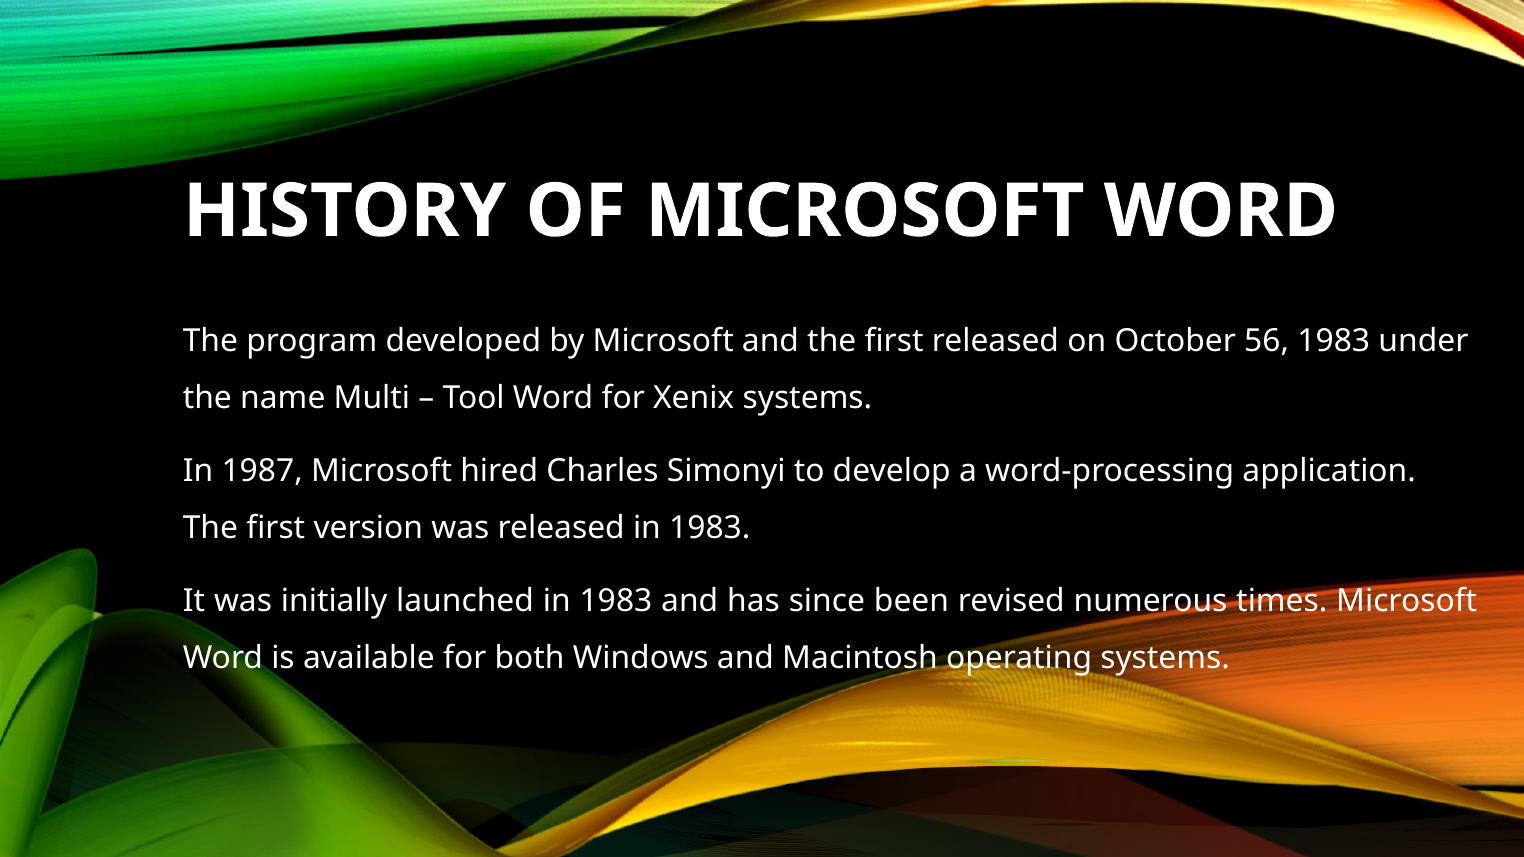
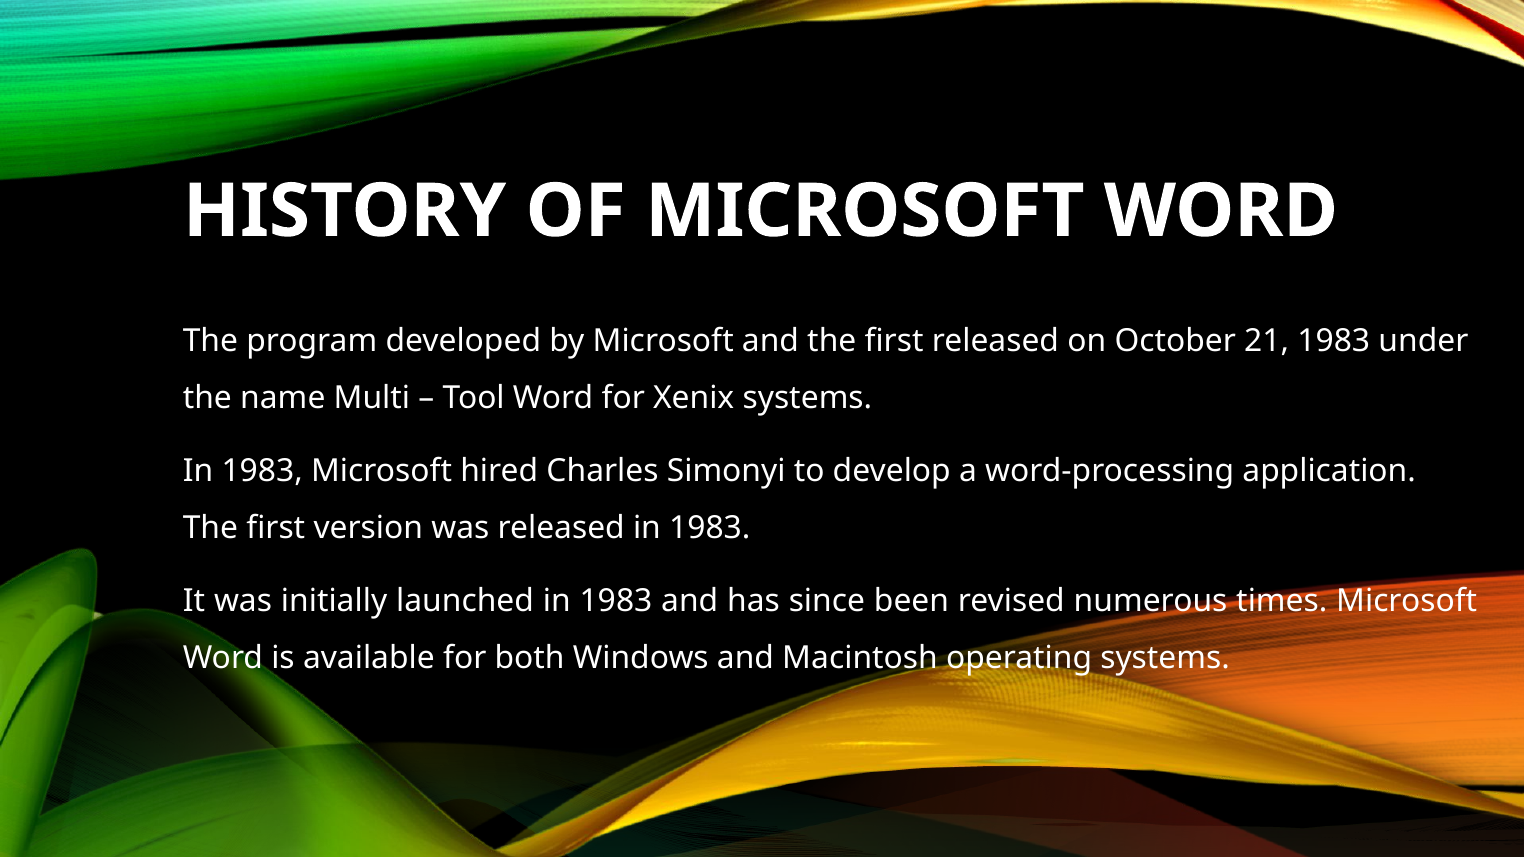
56: 56 -> 21 (1267, 341)
1987: 1987 -> 1983 (262, 471)
